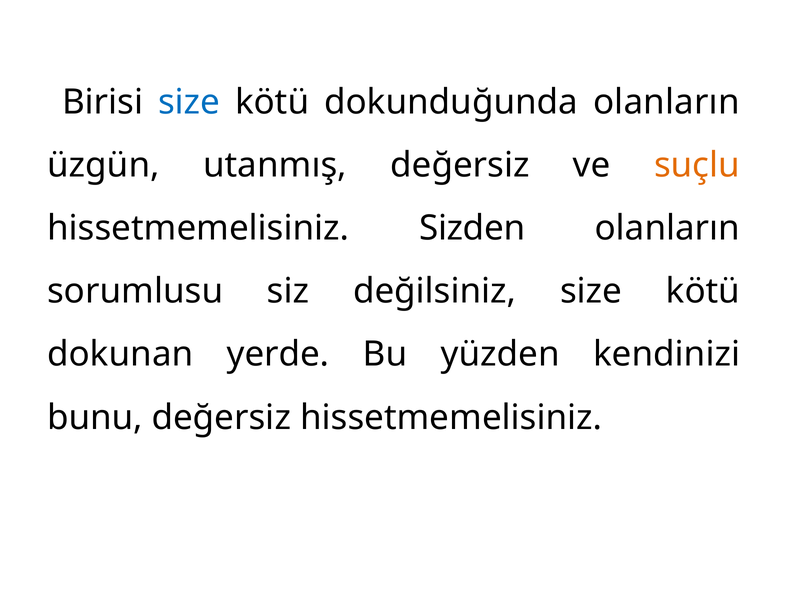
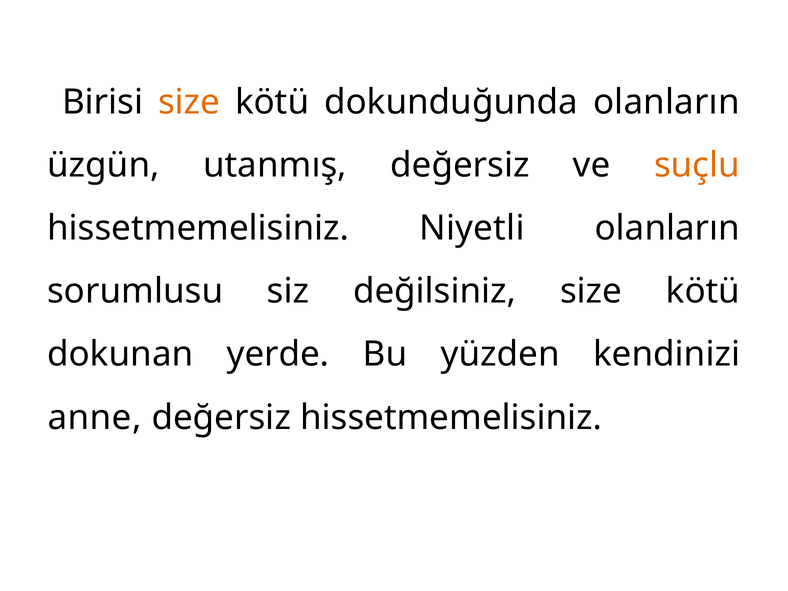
size colour: blue -> orange (189, 102)
Sizden: Sizden -> Niyetli (472, 228)
bunu: bunu -> anne (95, 417)
